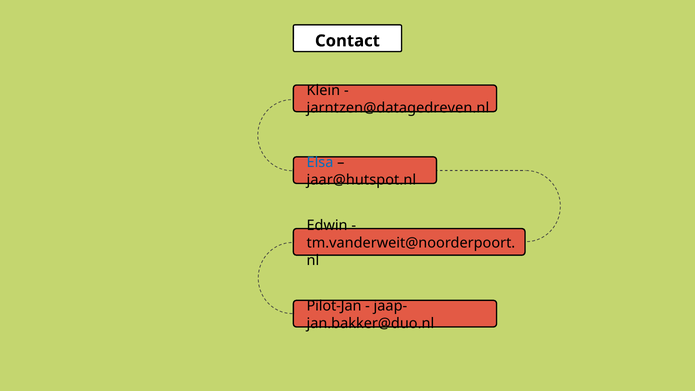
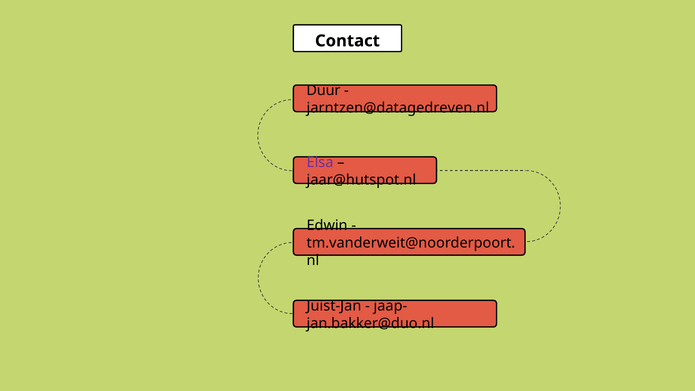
Klein: Klein -> Duur (323, 91)
Elsa colour: blue -> purple (320, 162)
Pilot-Jan: Pilot-Jan -> Juist-Jan (334, 306)
